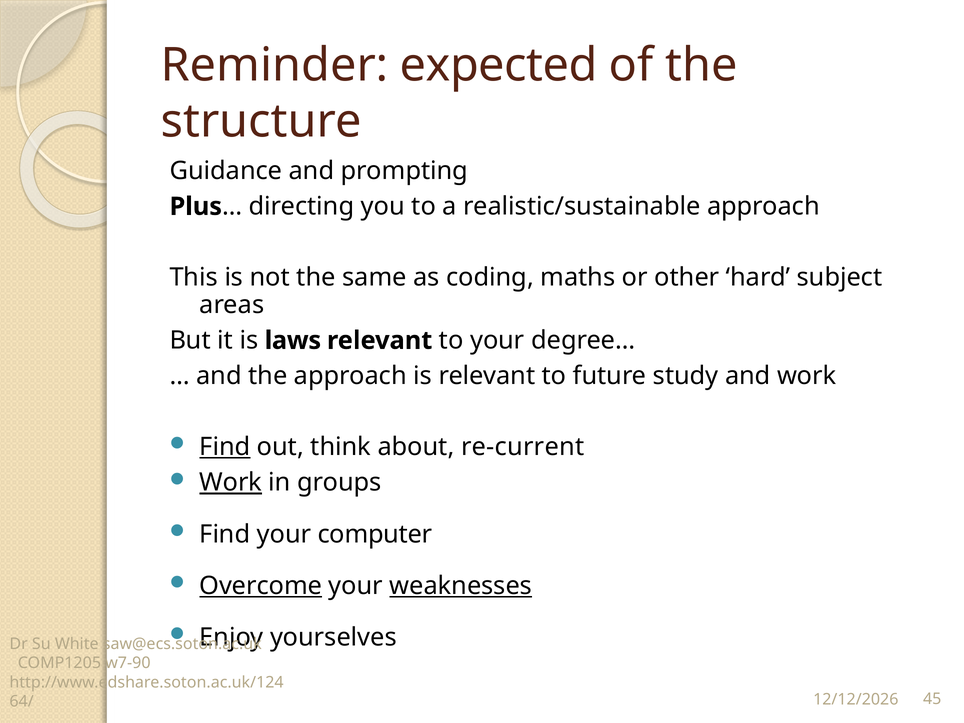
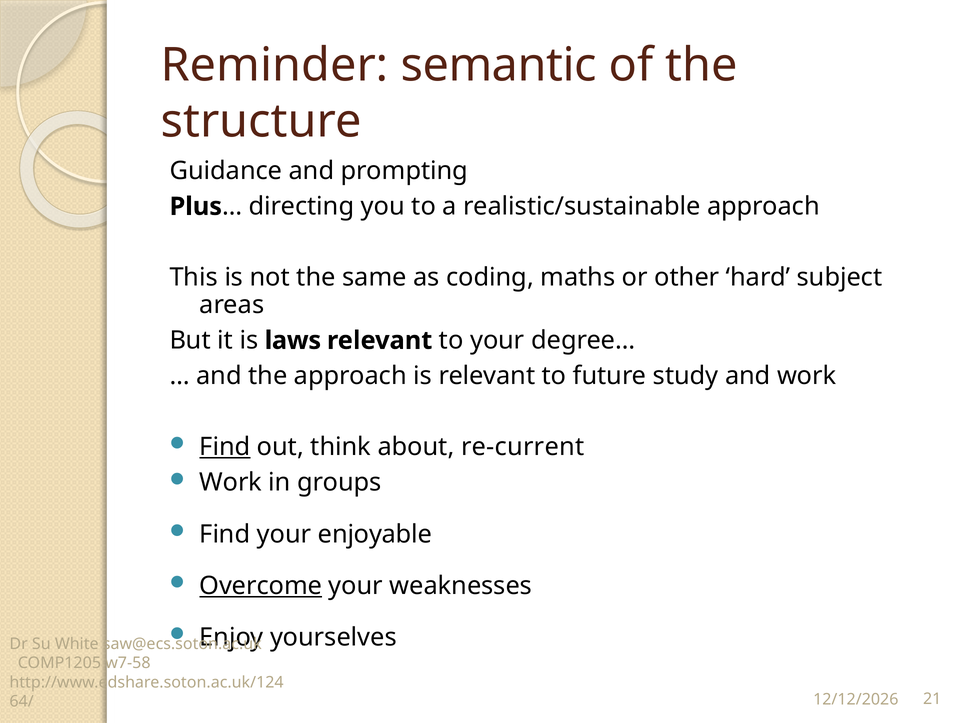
expected: expected -> semantic (499, 65)
Work underline: present -> none (231, 483)
computer: computer -> enjoyable (375, 534)
weaknesses underline: present -> none (461, 586)
w7-90: w7-90 -> w7-58 (128, 663)
45: 45 -> 21 (932, 699)
